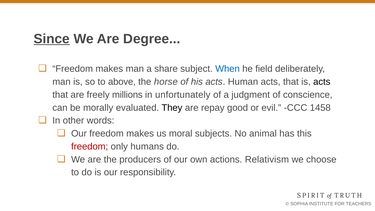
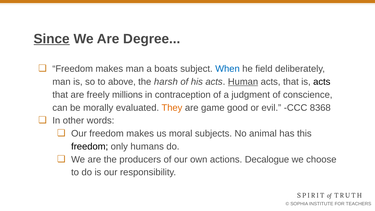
share: share -> boats (166, 69)
horse: horse -> harsh (166, 82)
Human underline: none -> present (243, 82)
unfortunately: unfortunately -> contraception (183, 95)
They colour: black -> orange (172, 108)
repay: repay -> game (213, 108)
1458: 1458 -> 8368 (320, 108)
freedom colour: red -> black (90, 146)
Relativism: Relativism -> Decalogue (267, 159)
